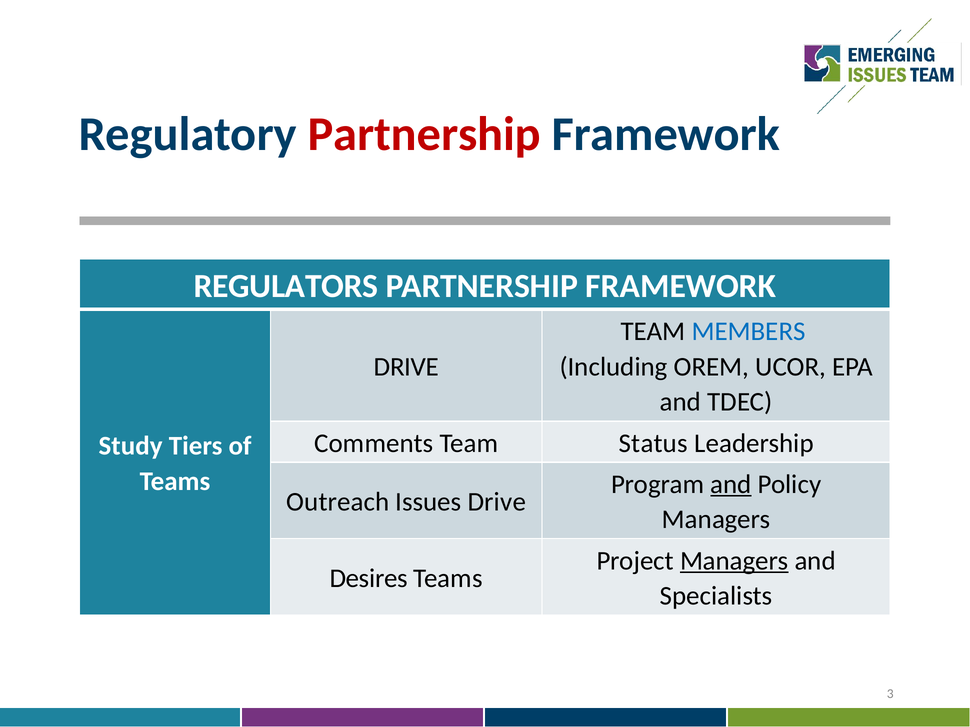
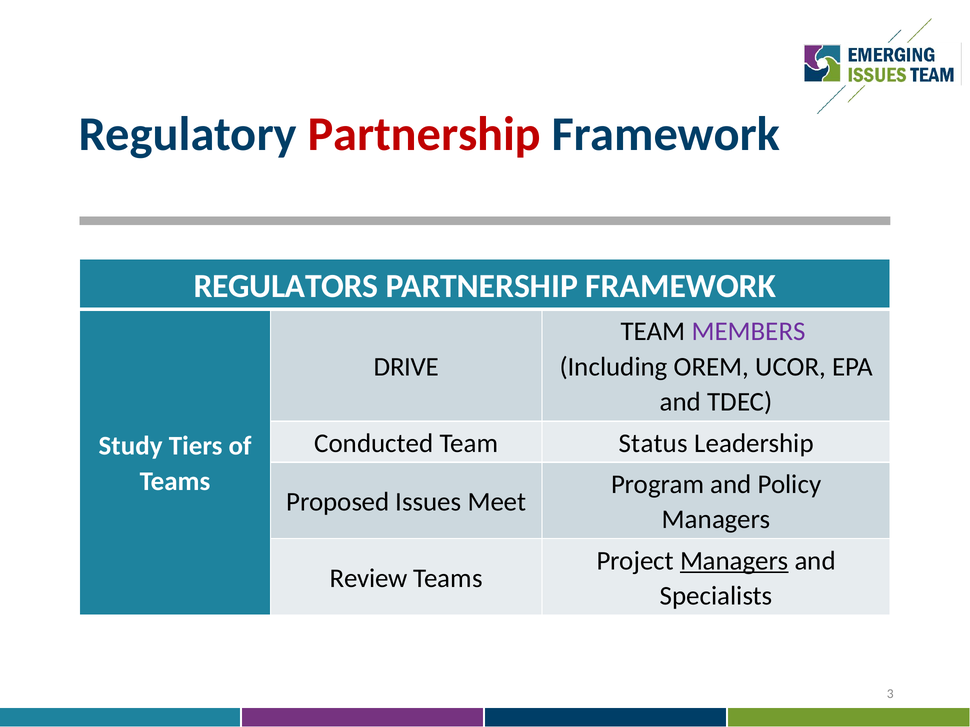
MEMBERS colour: blue -> purple (749, 332)
Comments: Comments -> Conducted (374, 443)
and underline: present -> none (731, 485)
Outreach: Outreach -> Proposed (338, 502)
Issues Drive: Drive -> Meet (497, 502)
Desires: Desires -> Review (369, 579)
